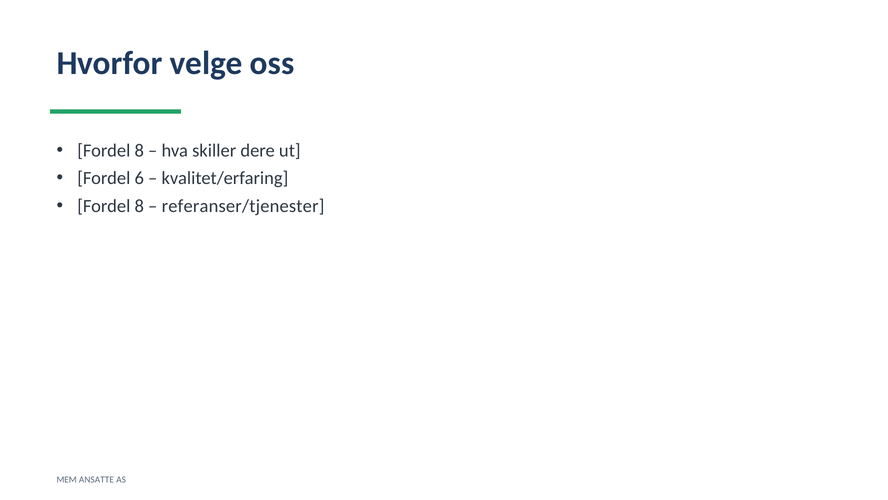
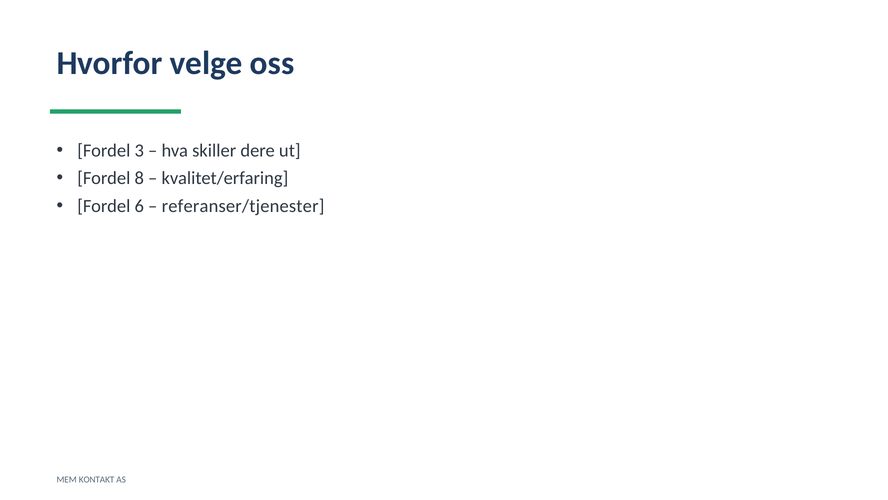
8: 8 -> 3 (139, 150)
6: 6 -> 8 (139, 178)
8: 8 -> 6 (139, 206)
ANSATTE: ANSATTE -> KONTAKT (97, 479)
